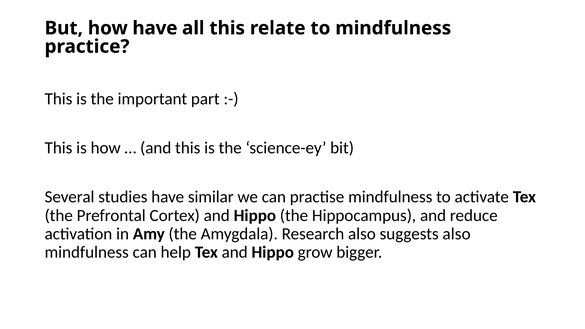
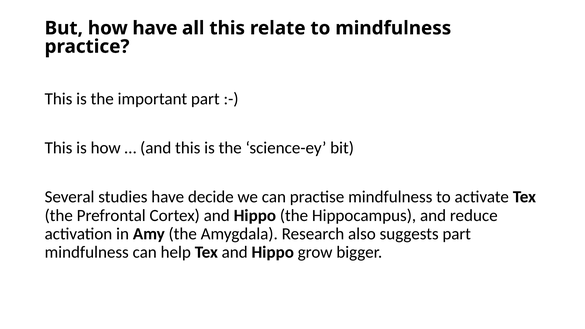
similar: similar -> decide (211, 197)
suggests also: also -> part (457, 234)
